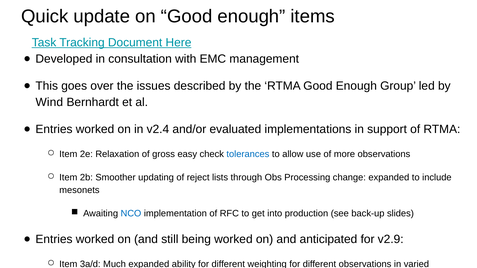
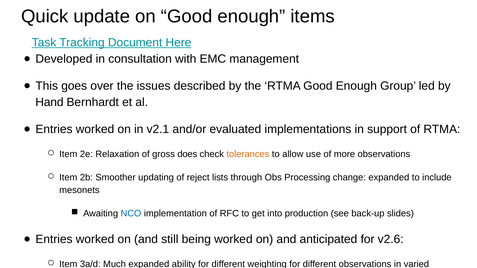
Wind: Wind -> Hand (49, 102)
v2.4: v2.4 -> v2.1 (158, 130)
easy: easy -> does (187, 154)
tolerances colour: blue -> orange (248, 154)
v2.9: v2.9 -> v2.6 (391, 239)
